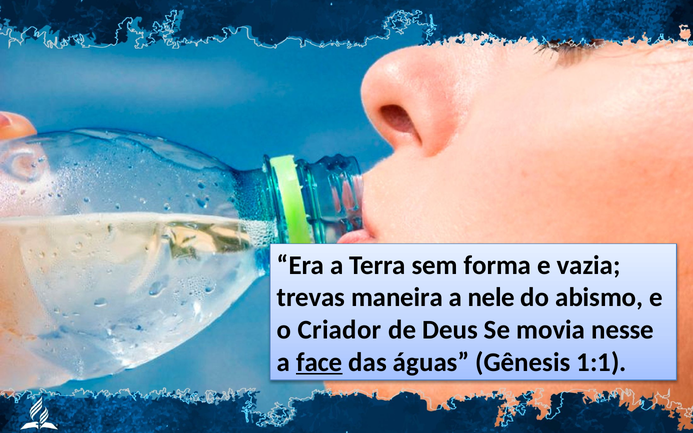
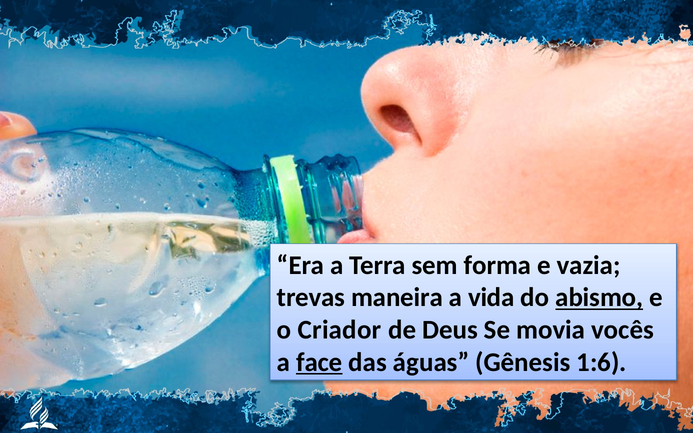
nele: nele -> vida (491, 298)
abismo underline: none -> present (599, 298)
nesse: nesse -> vocês (623, 330)
1:1: 1:1 -> 1:6 (602, 362)
